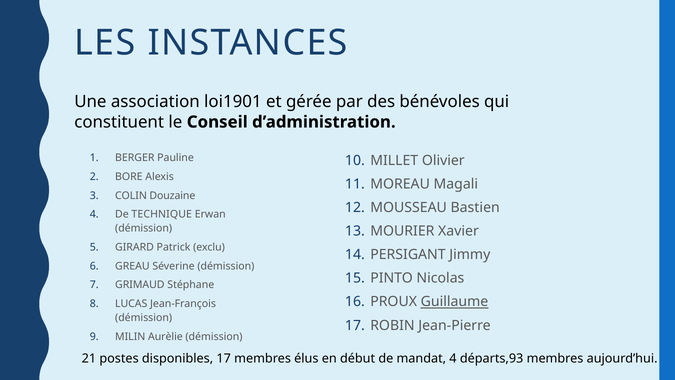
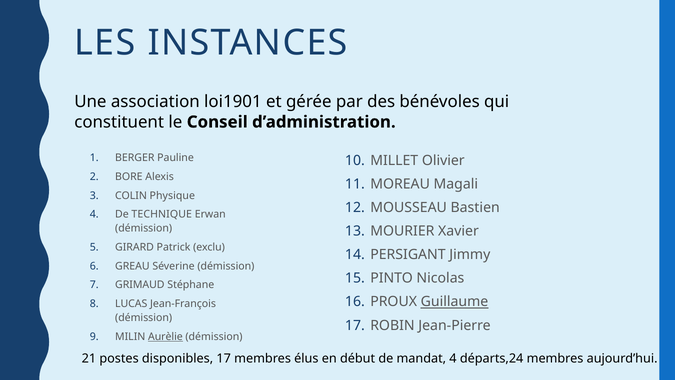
Douzaine: Douzaine -> Physique (172, 195)
Aurèlie underline: none -> present (165, 336)
départs,93: départs,93 -> départs,24 (492, 358)
